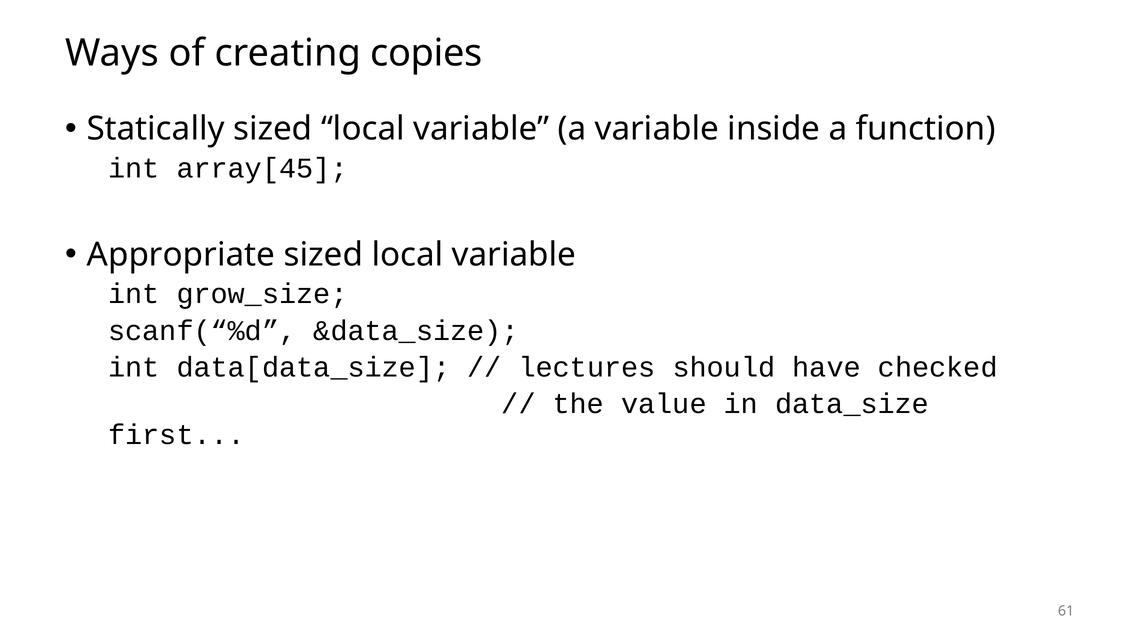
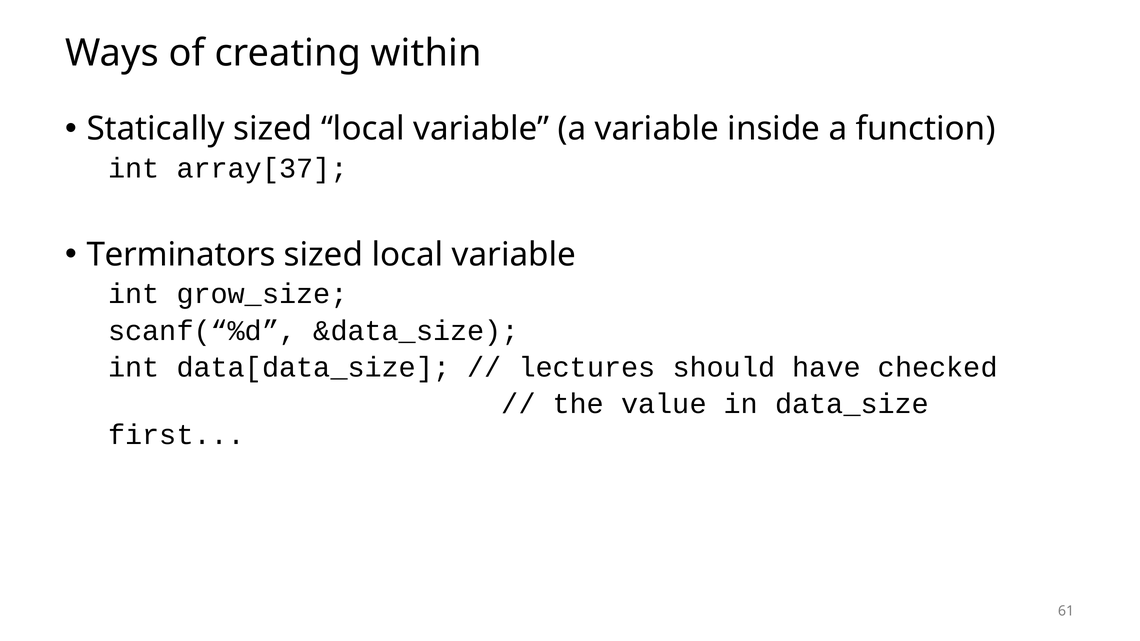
copies: copies -> within (426, 53)
array[45: array[45 -> array[37 (262, 168)
Appropriate: Appropriate -> Terminators (181, 255)
